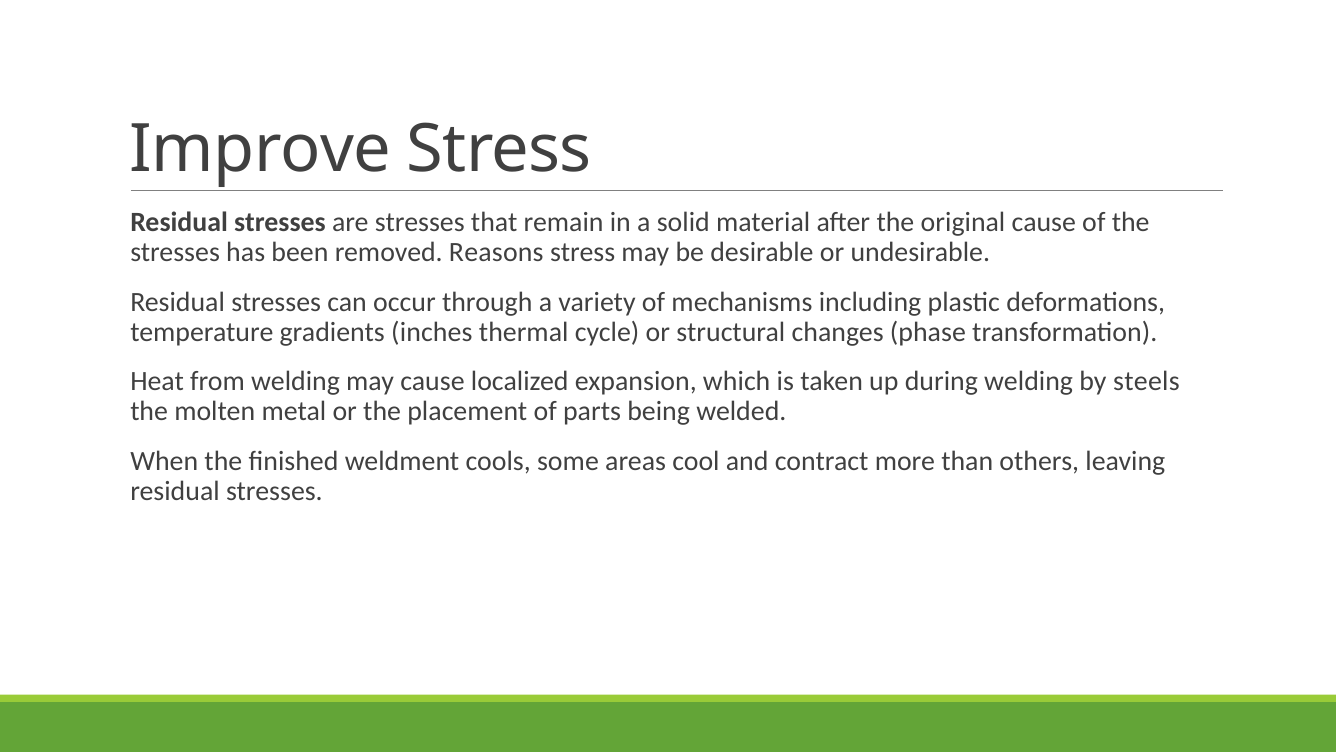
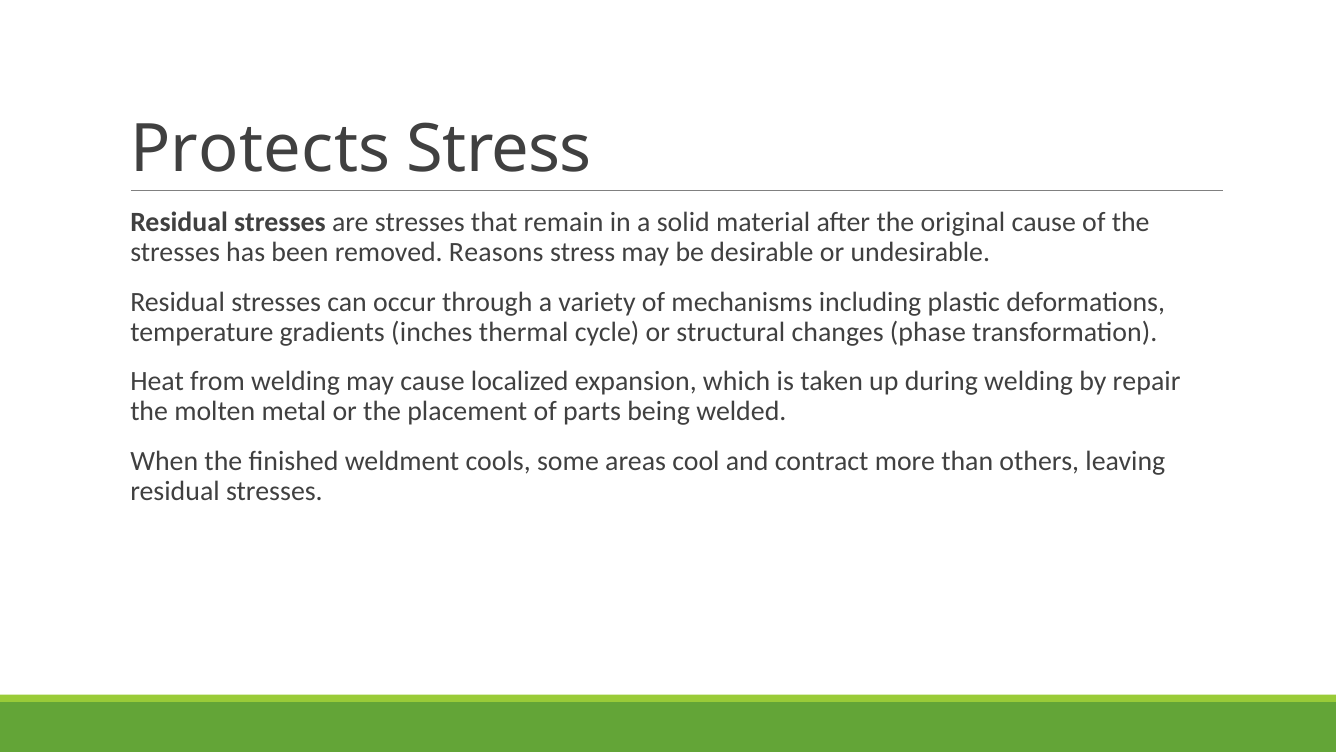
Improve: Improve -> Protects (260, 150)
steels: steels -> repair (1147, 381)
